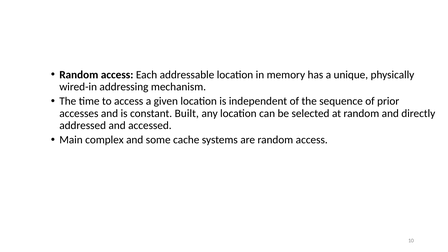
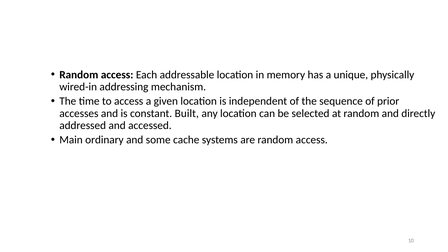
complex: complex -> ordinary (104, 140)
